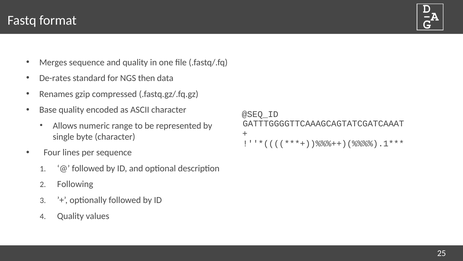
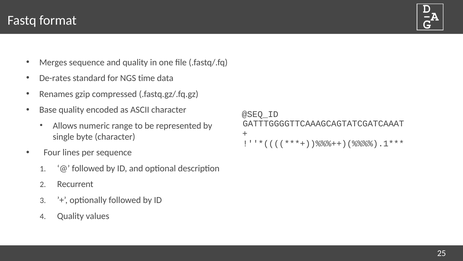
then: then -> time (147, 78)
Following: Following -> Recurrent (75, 184)
